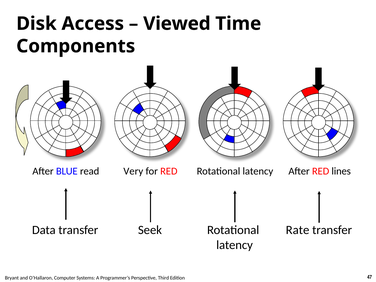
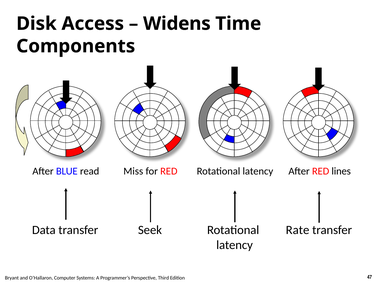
Viewed: Viewed -> Widens (177, 24)
Very: Very -> Miss (133, 171)
